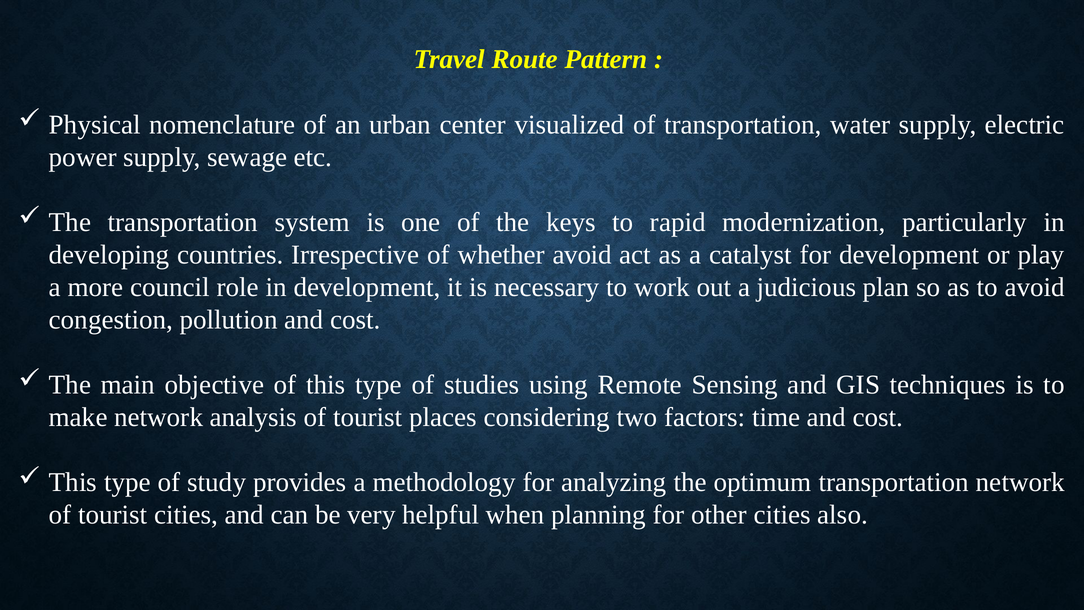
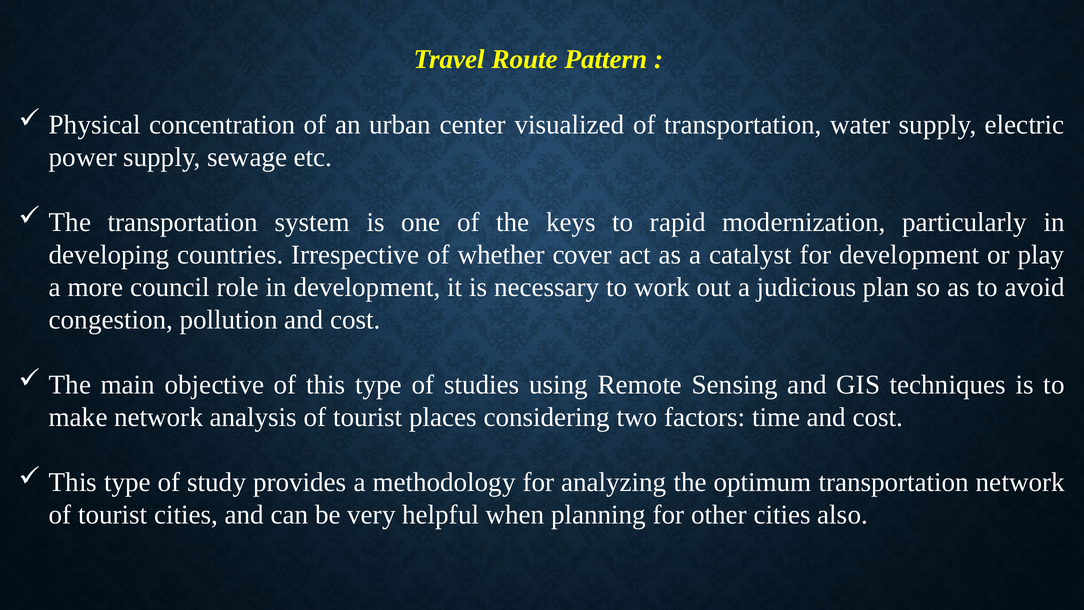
nomenclature: nomenclature -> concentration (222, 125)
whether avoid: avoid -> cover (582, 255)
